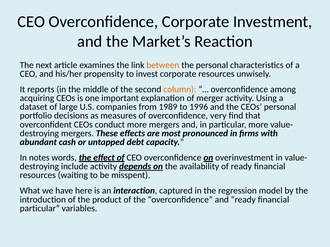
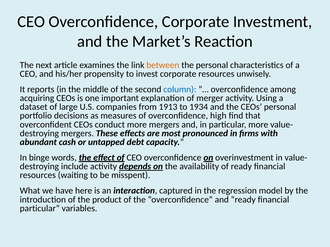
column colour: orange -> blue (180, 90)
1989: 1989 -> 1913 (168, 107)
1996: 1996 -> 1934 (199, 107)
very: very -> high (218, 116)
notes: notes -> binge (39, 158)
